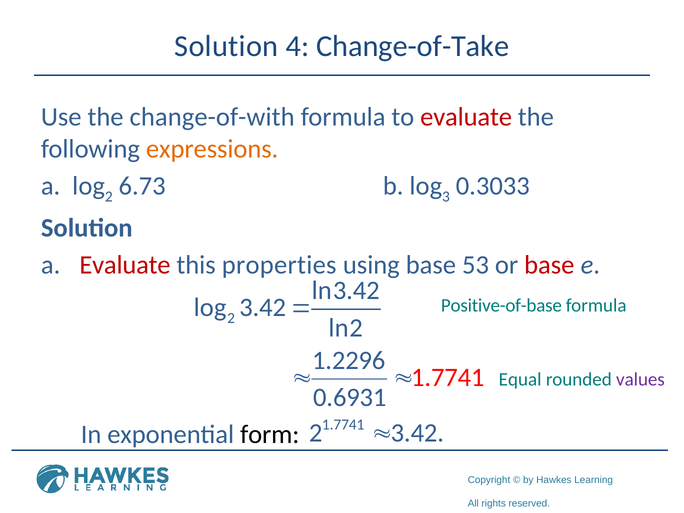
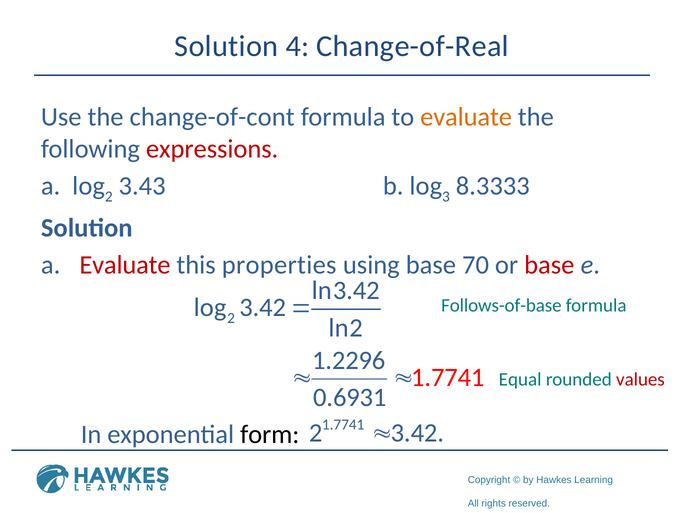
Change-of-Take: Change-of-Take -> Change-of-Real (413, 46)
change-of-with: change-of-with -> change-of-cont (212, 117)
evaluate colour: red -> orange (466, 117)
expressions colour: orange -> red (212, 149)
6.73: 6.73 -> 3.43 (142, 186)
0.3033: 0.3033 -> 8.3333 (493, 186)
53: 53 -> 70 (476, 265)
Positive-of-base: Positive-of-base -> Follows-of-base (501, 305)
values colour: purple -> red (640, 379)
